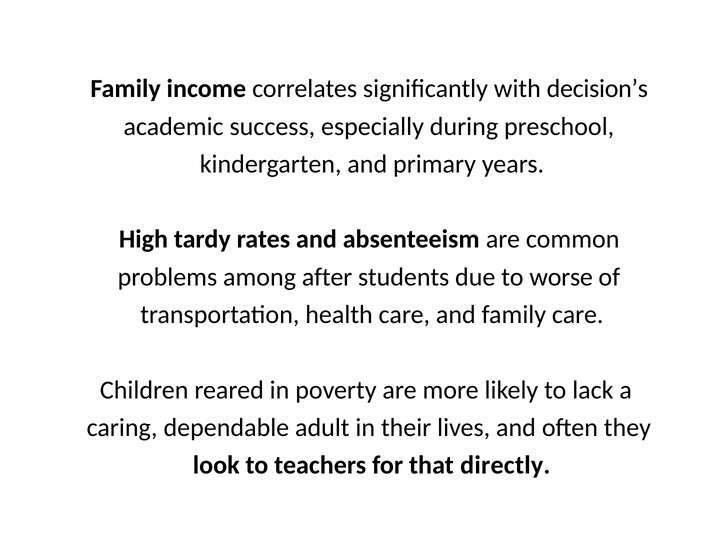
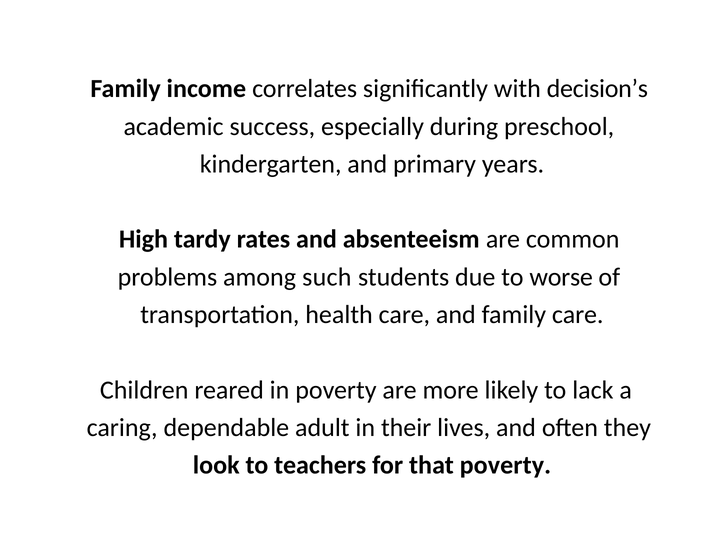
after: after -> such (327, 277)
that directly: directly -> poverty (505, 465)
